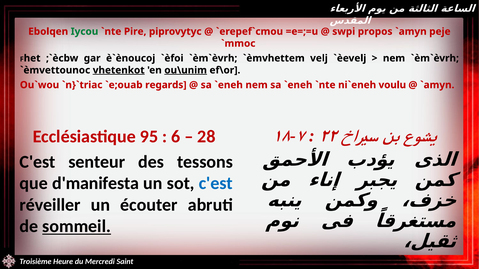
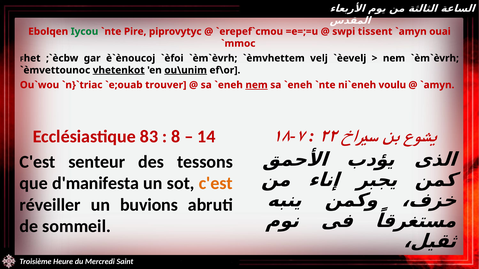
propos: propos -> tissent (375, 32)
peje: peje -> ouai (440, 32)
regards: regards -> trouver (166, 85)
nem underline: none -> present (257, 85)
95: 95 -> 83 (149, 137)
6: 6 -> 8 (176, 137)
28: 28 -> 14 (206, 137)
c'est colour: blue -> orange (216, 184)
écouter: écouter -> buvions (149, 205)
sommeil underline: present -> none (77, 227)
